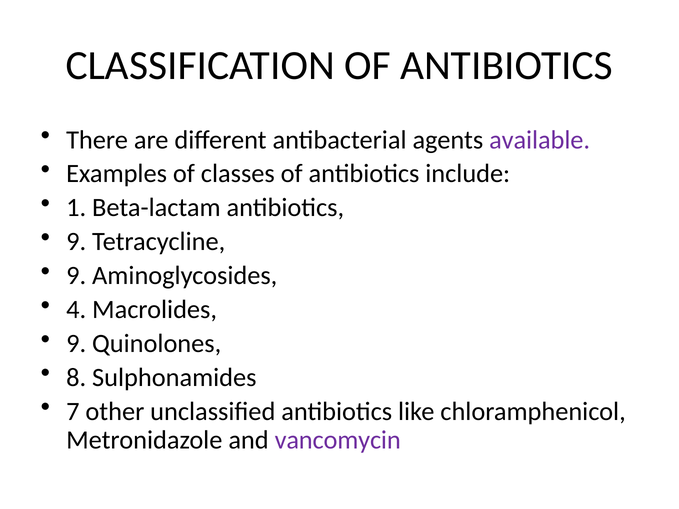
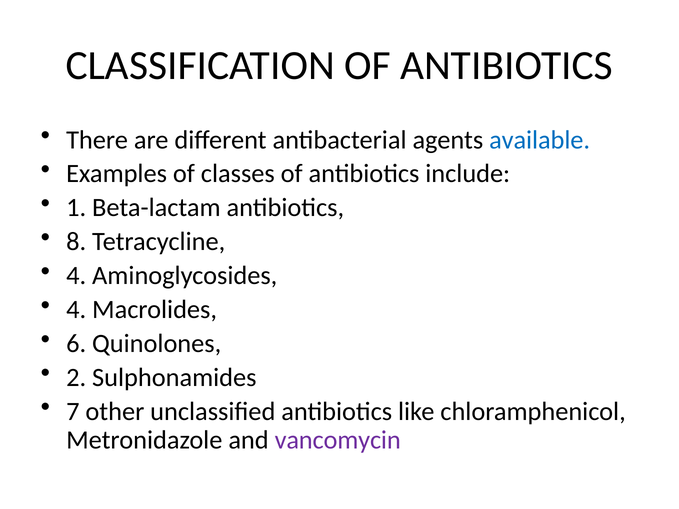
available colour: purple -> blue (540, 140)
9: 9 -> 8 (76, 242)
9: 9 -> 4 (76, 276)
9: 9 -> 6 (76, 344)
8: 8 -> 2 (76, 378)
